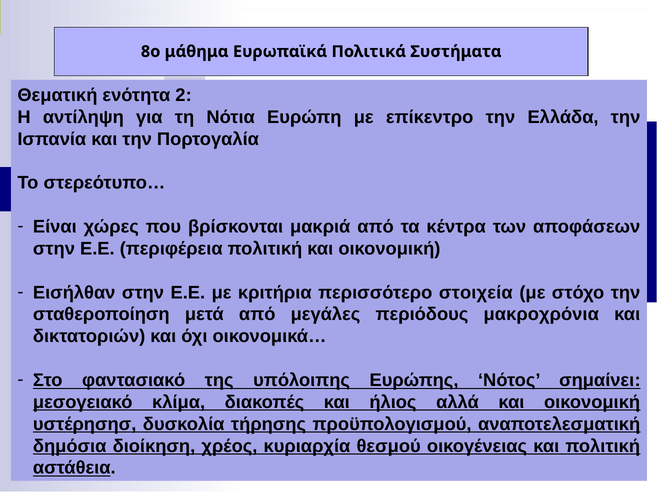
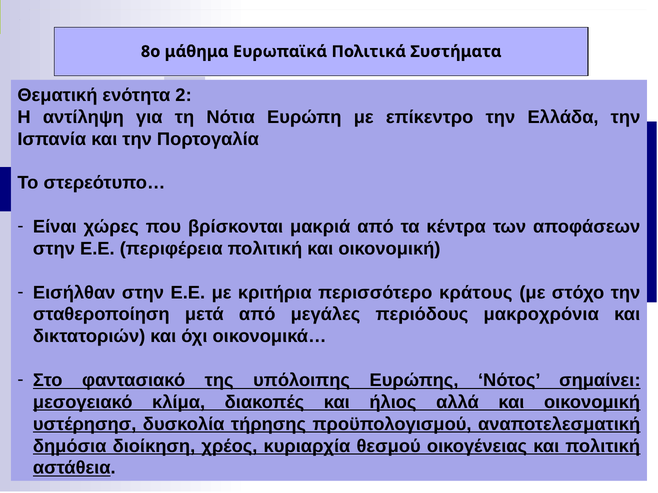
στοιχεία: στοιχεία -> κράτους (476, 293)
